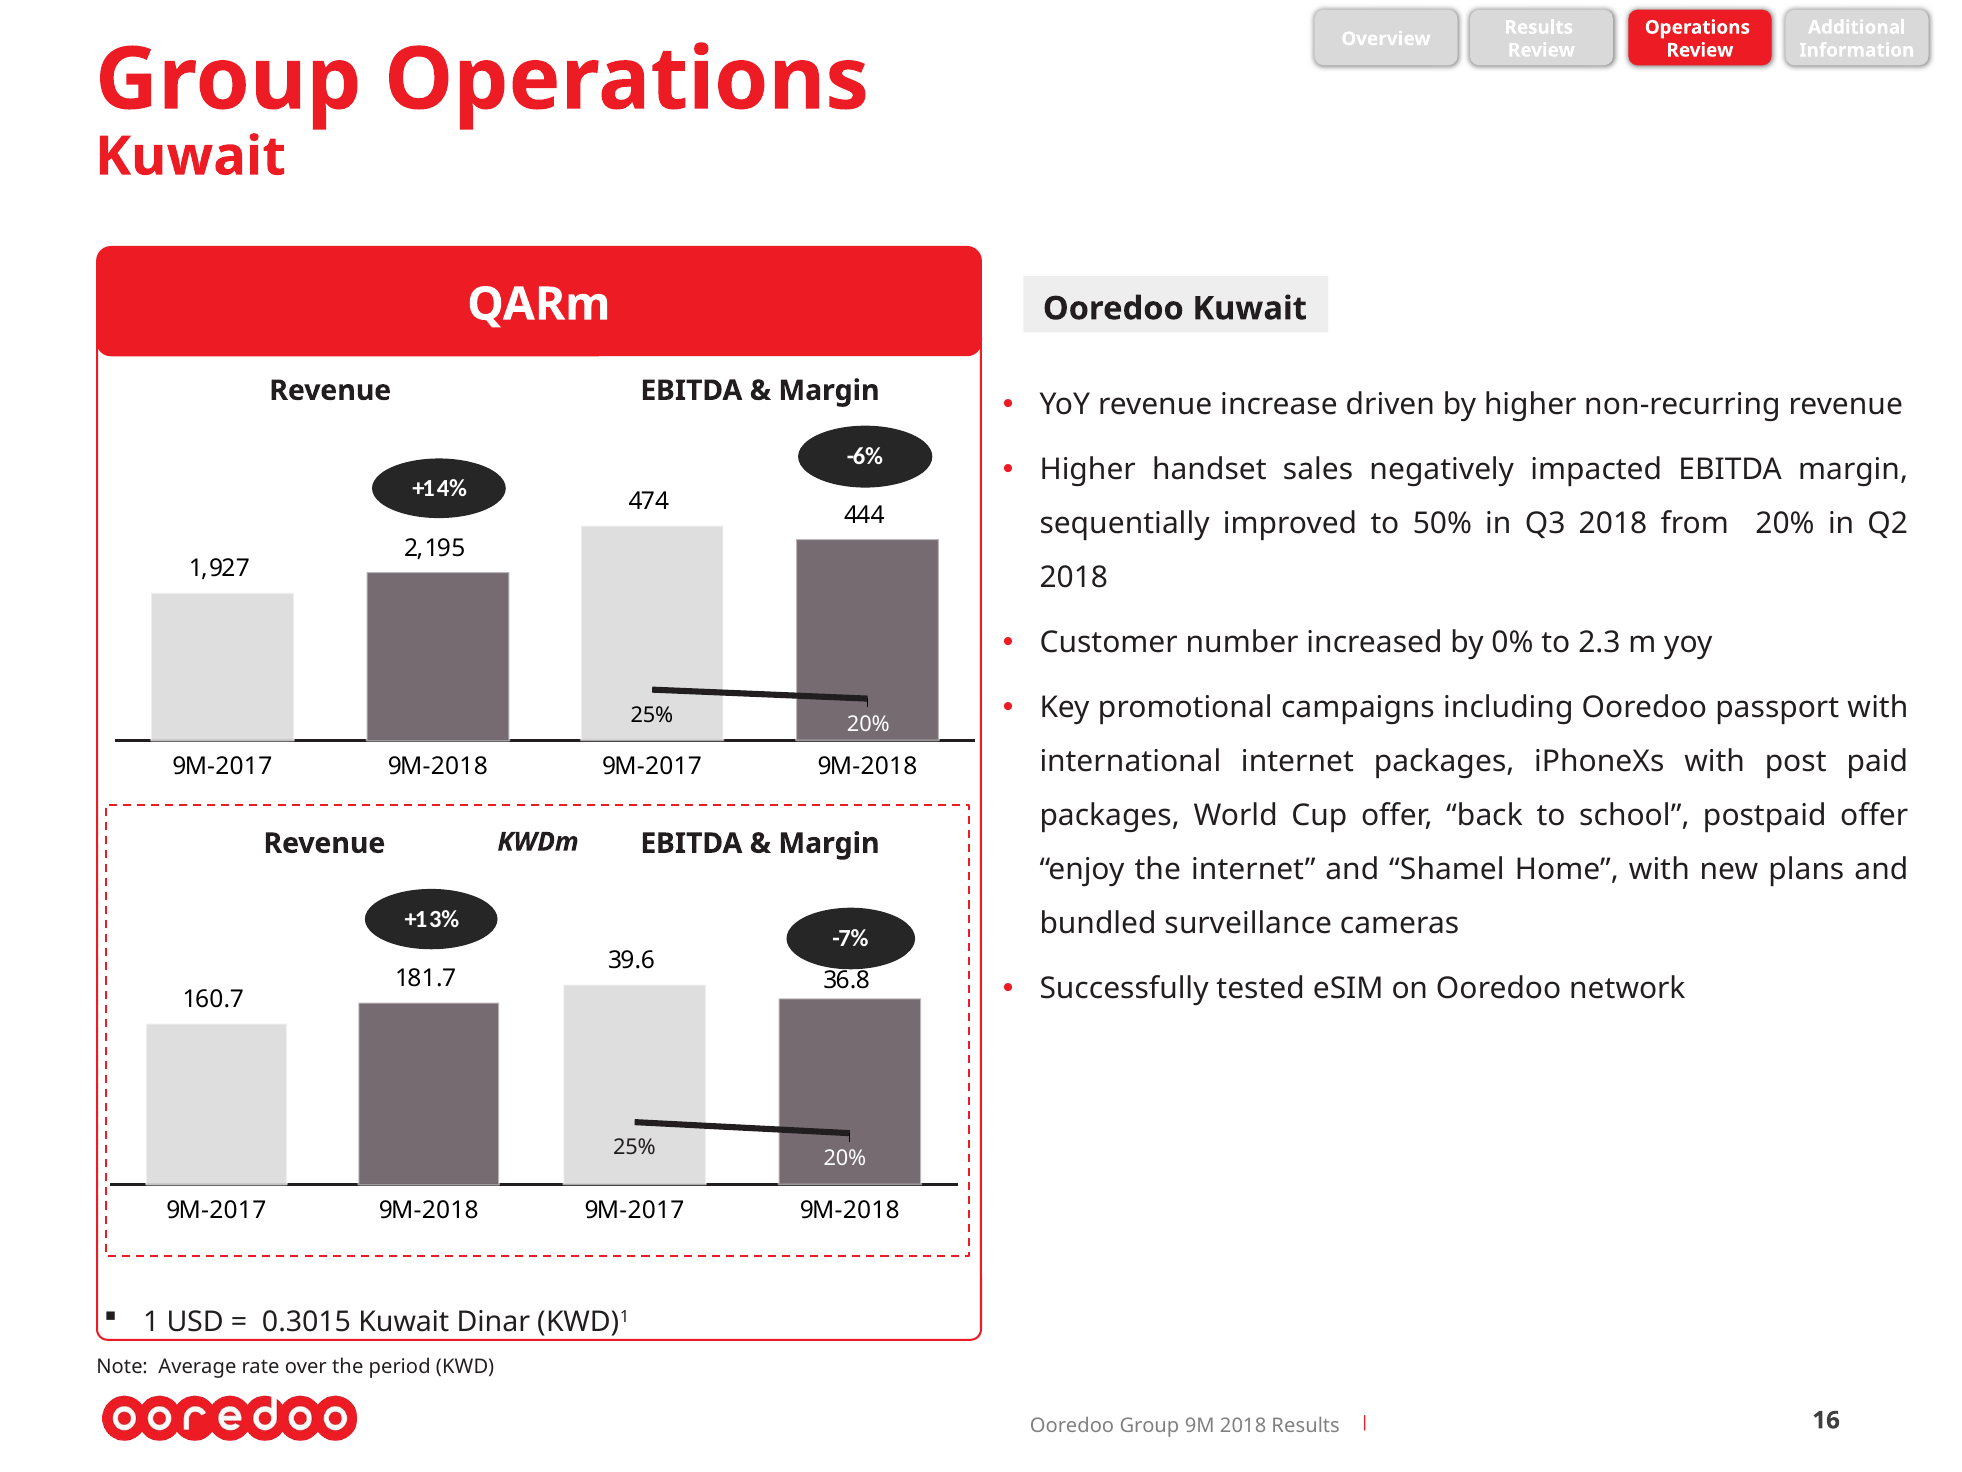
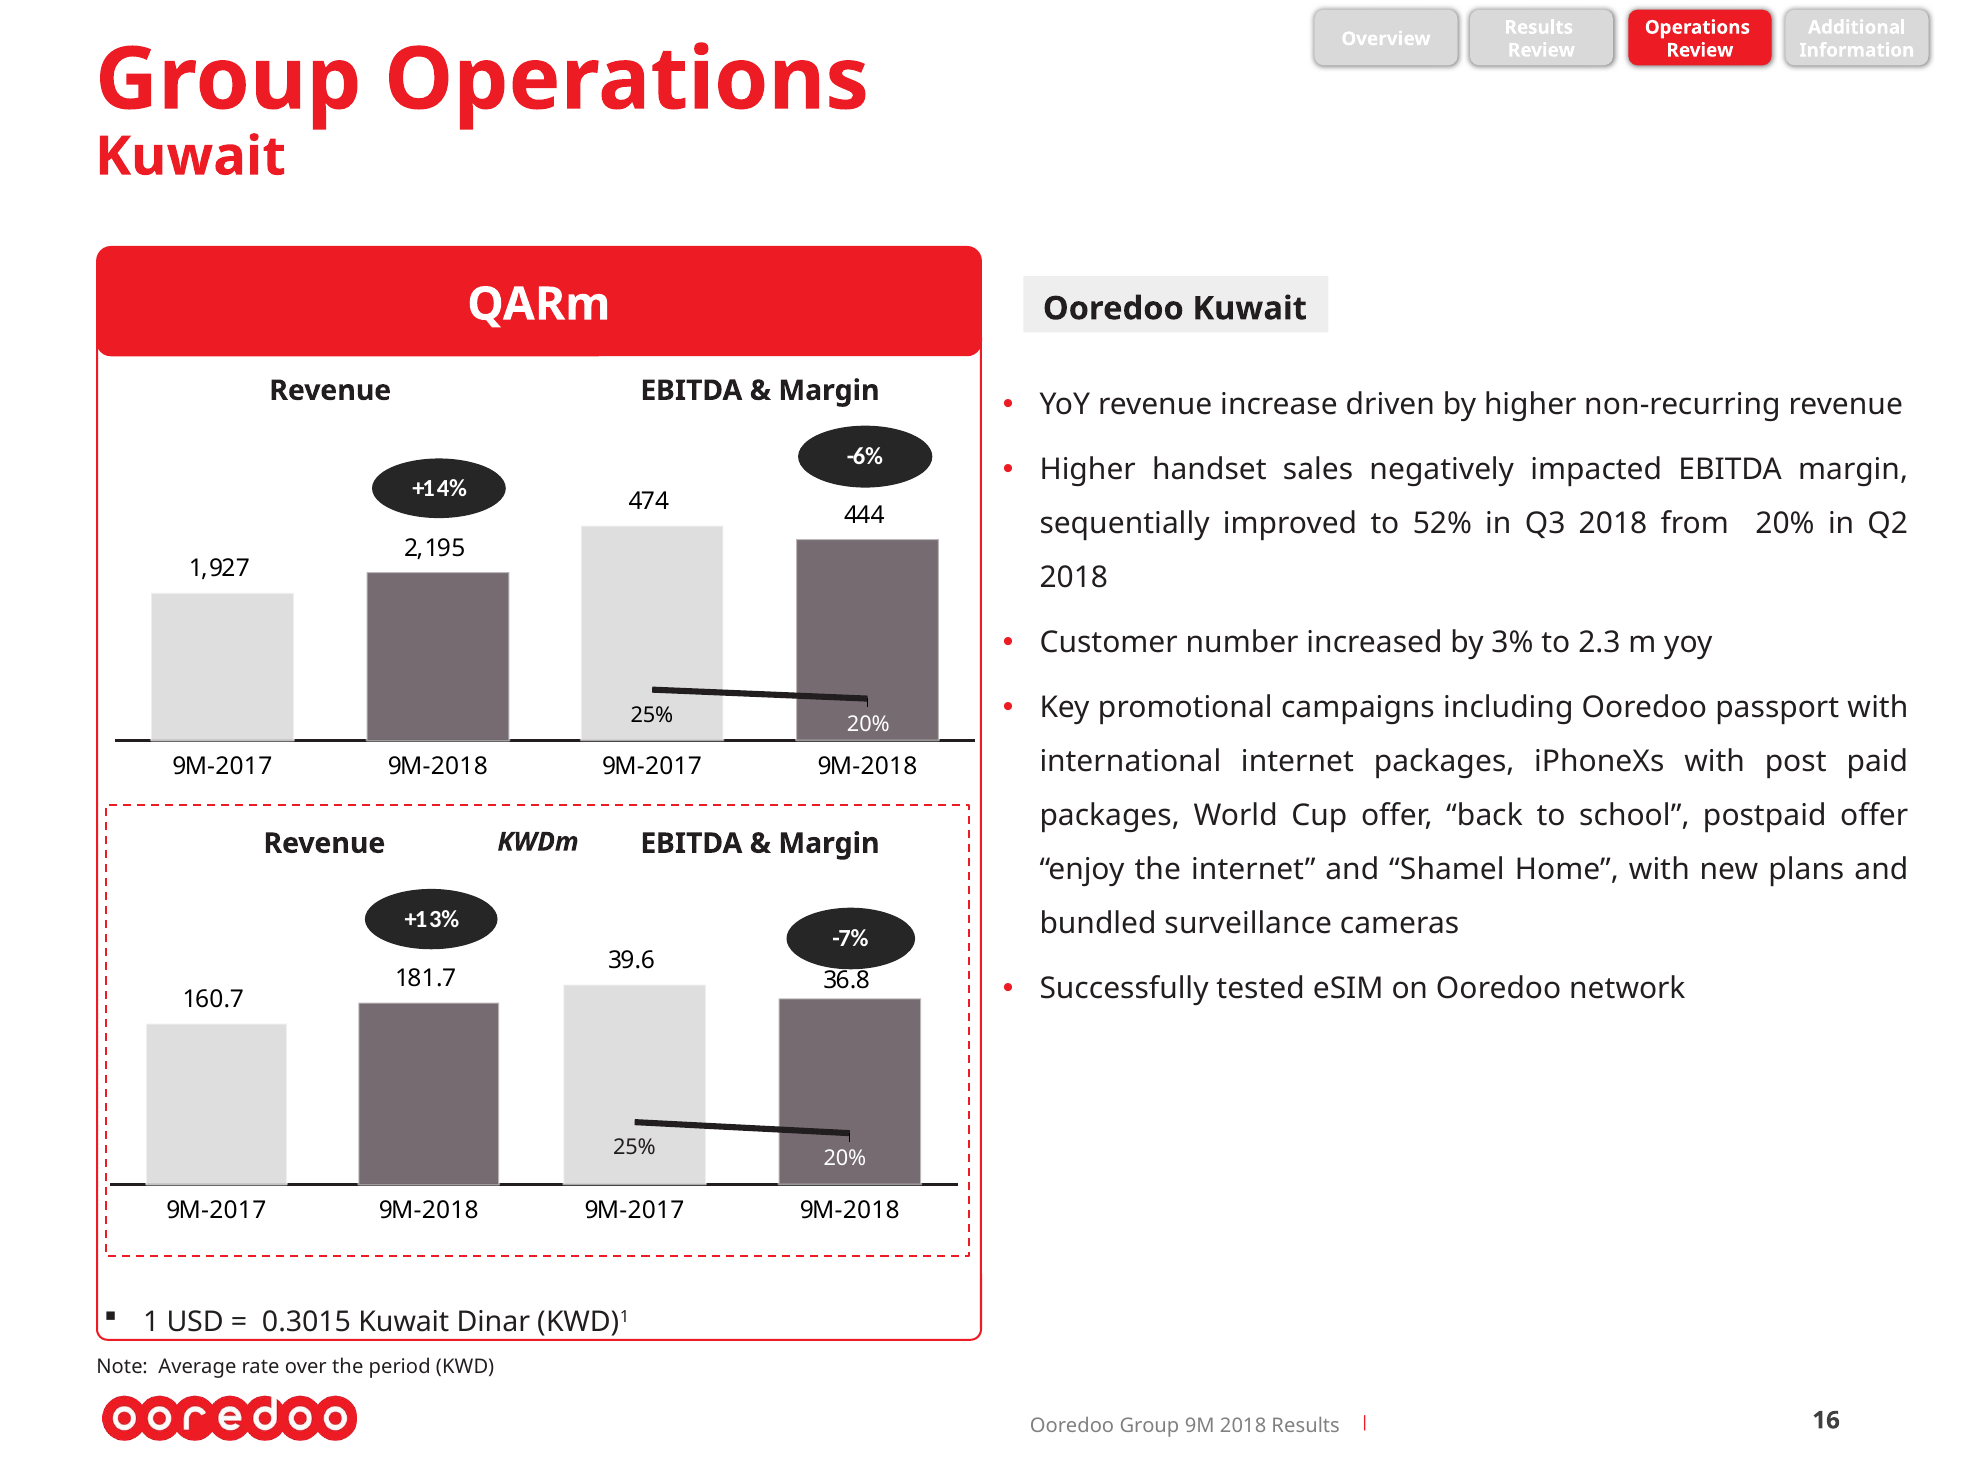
50%: 50% -> 52% (1442, 524)
0%: 0% -> 3% (1512, 643)
